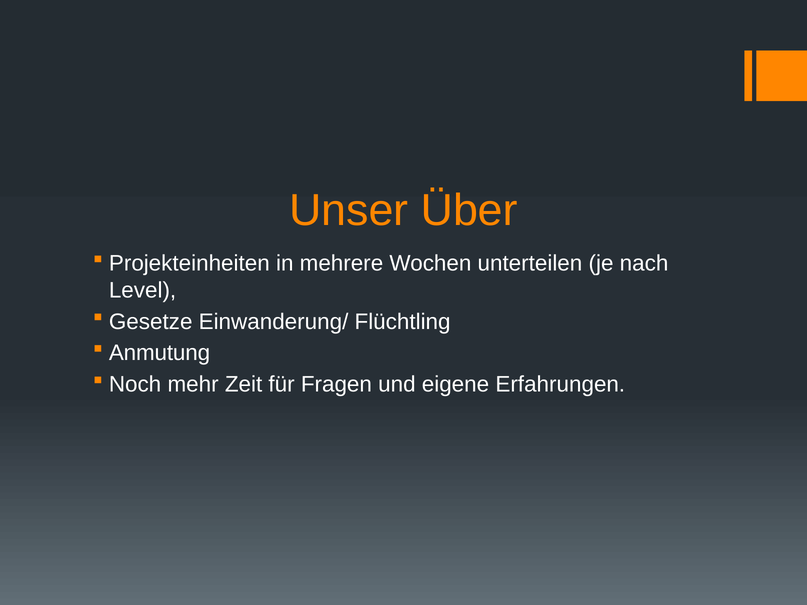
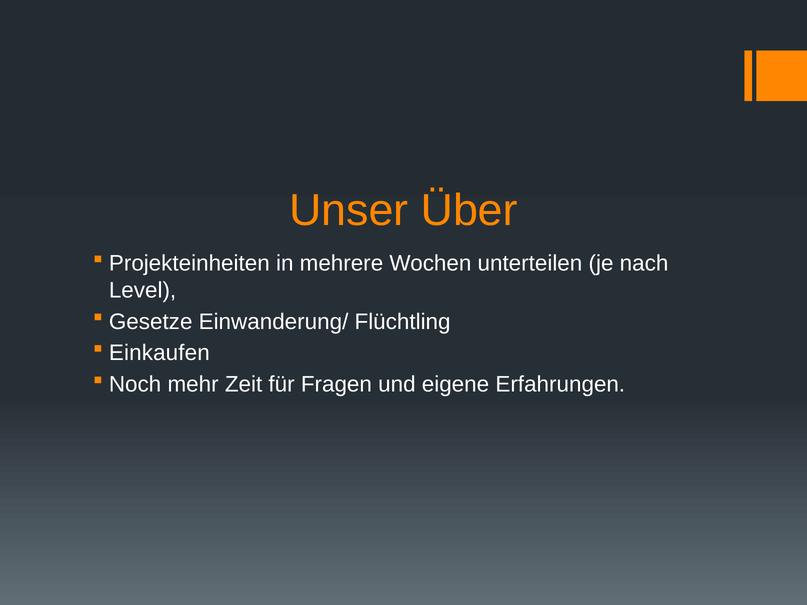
Anmutung: Anmutung -> Einkaufen (159, 353)
